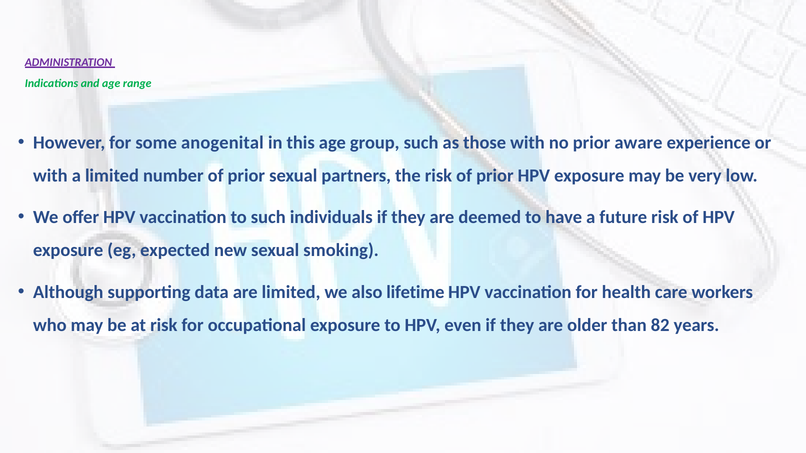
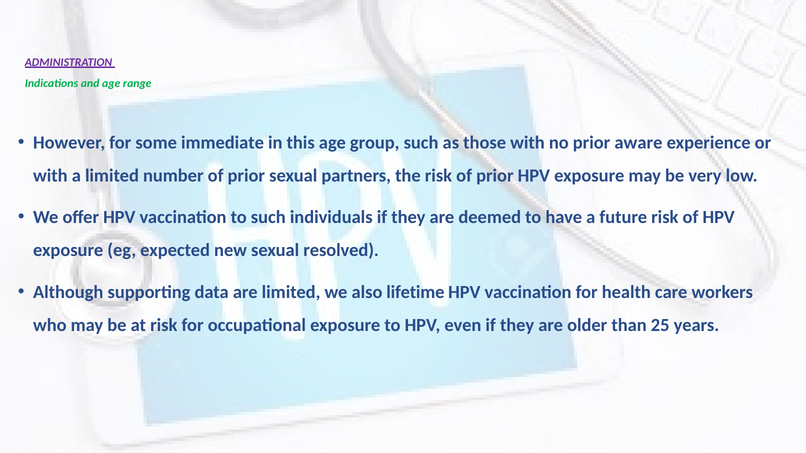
anogenital: anogenital -> immediate (223, 143)
smoking: smoking -> resolved (341, 251)
82: 82 -> 25 (660, 325)
